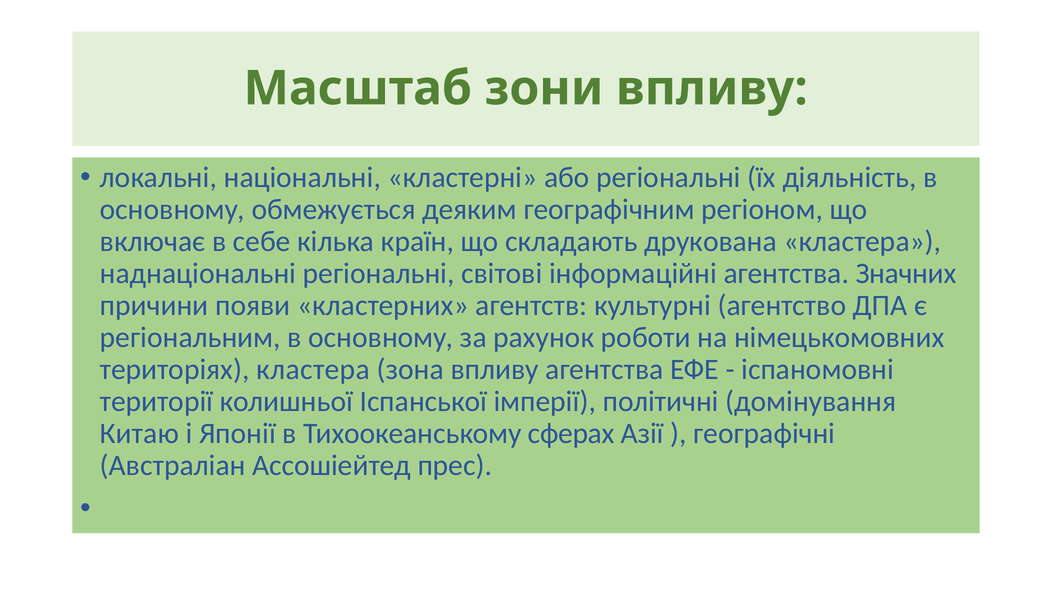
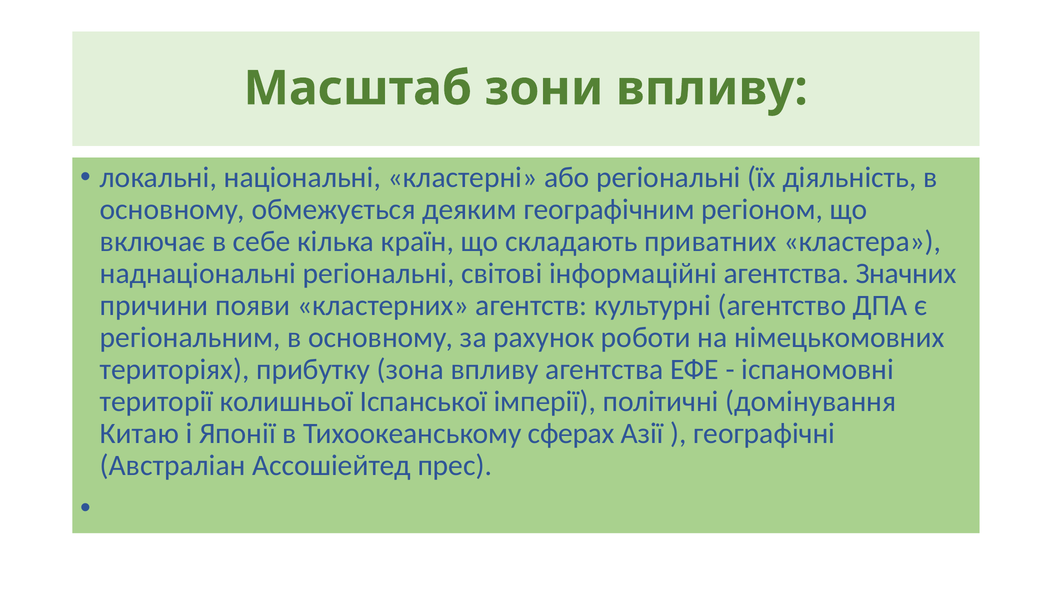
друкована: друкована -> приватних (710, 241)
територіях кластера: кластера -> прибутку (313, 369)
